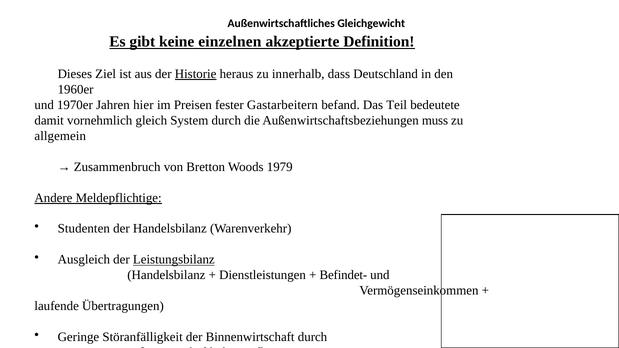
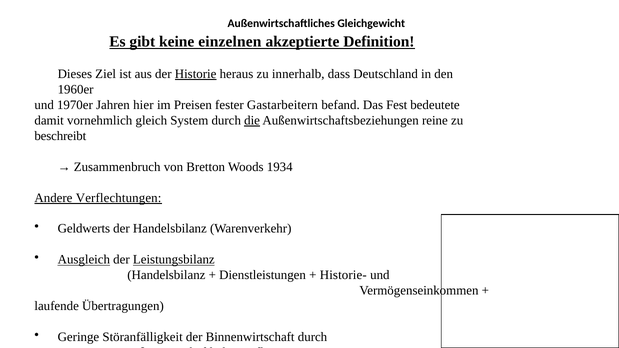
Teil: Teil -> Fest (397, 105)
die underline: none -> present (252, 120)
muss: muss -> reine (435, 120)
allgemein: allgemein -> beschreibt (60, 136)
1979: 1979 -> 1934 (280, 167)
Meldepflichtige: Meldepflichtige -> Verflechtungen (119, 198)
Studenten: Studenten -> Geldwerts (84, 229)
Ausgleich underline: none -> present (84, 260)
Befindet-: Befindet- -> Historie- (343, 275)
